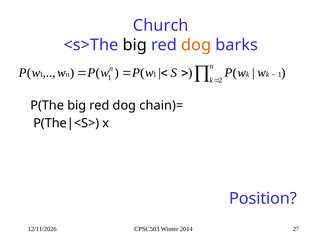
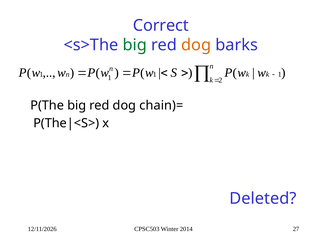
Church: Church -> Correct (161, 25)
big colour: black -> green (135, 45)
Position: Position -> Deleted (263, 199)
